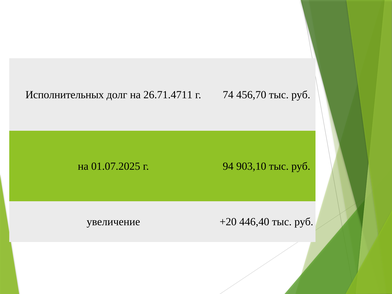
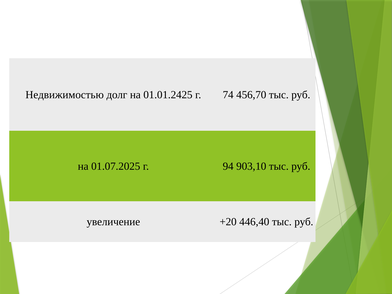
Исполнительных: Исполнительных -> Недвижимостью (65, 95)
26.71.4711: 26.71.4711 -> 01.01.2425 (168, 95)
